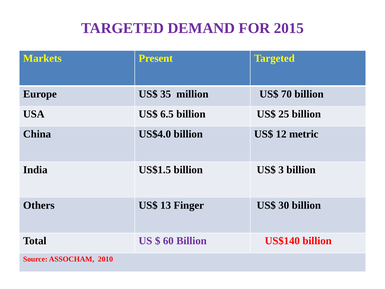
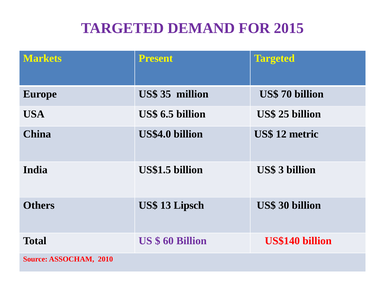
Finger: Finger -> Lipsch (189, 205)
